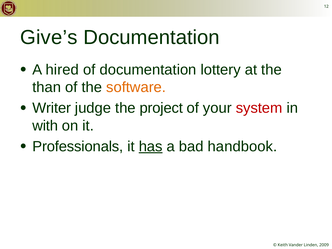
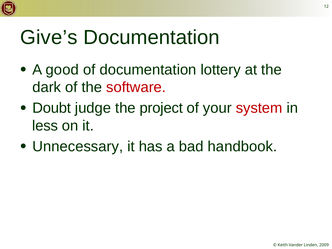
hired: hired -> good (62, 70)
than: than -> dark (47, 87)
software colour: orange -> red (136, 87)
Writer: Writer -> Doubt (52, 108)
with: with -> less (45, 126)
Professionals: Professionals -> Unnecessary (78, 146)
has underline: present -> none (151, 146)
